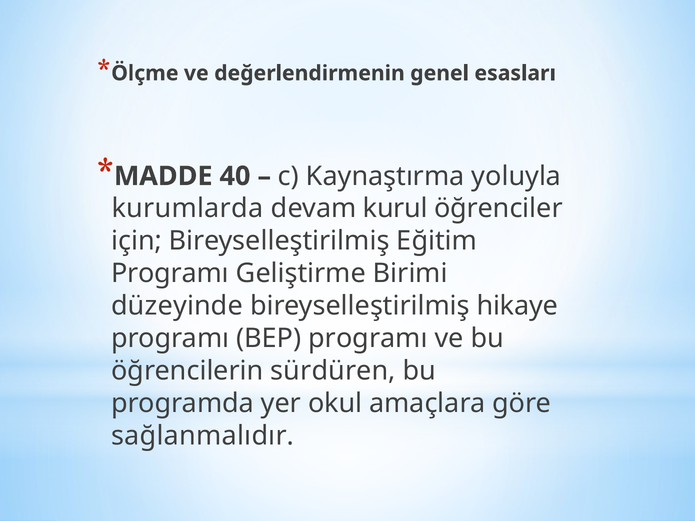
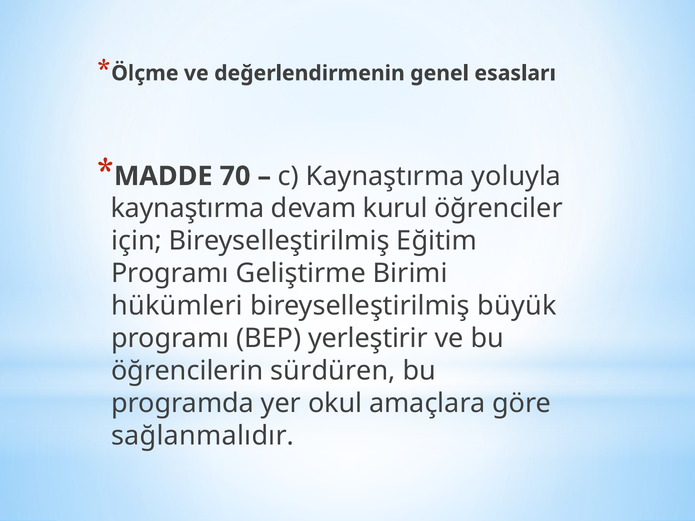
40: 40 -> 70 (235, 176)
kurumlarda: kurumlarda -> kaynaştırma (188, 209)
düzeyinde: düzeyinde -> hükümleri (177, 306)
hikaye: hikaye -> büyük (517, 306)
BEP programı: programı -> yerleştirir (368, 338)
